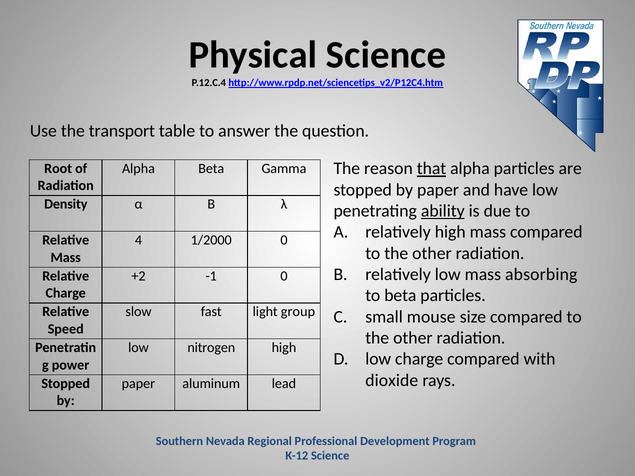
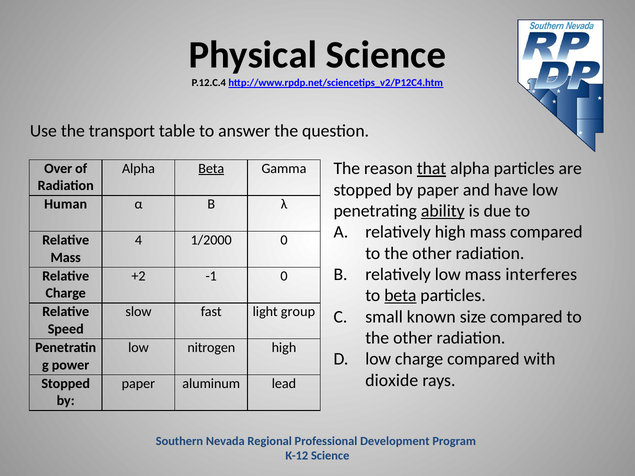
Root: Root -> Over (58, 169)
Beta underline: none -> present (211, 169)
Density: Density -> Human (66, 204)
absorbing: absorbing -> interferes (541, 275)
beta underline: none -> present (400, 296)
mouse: mouse -> known (431, 317)
